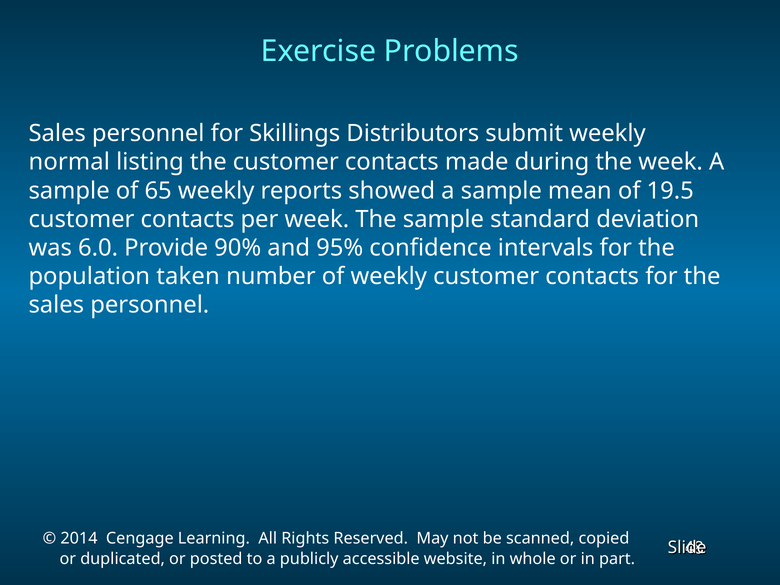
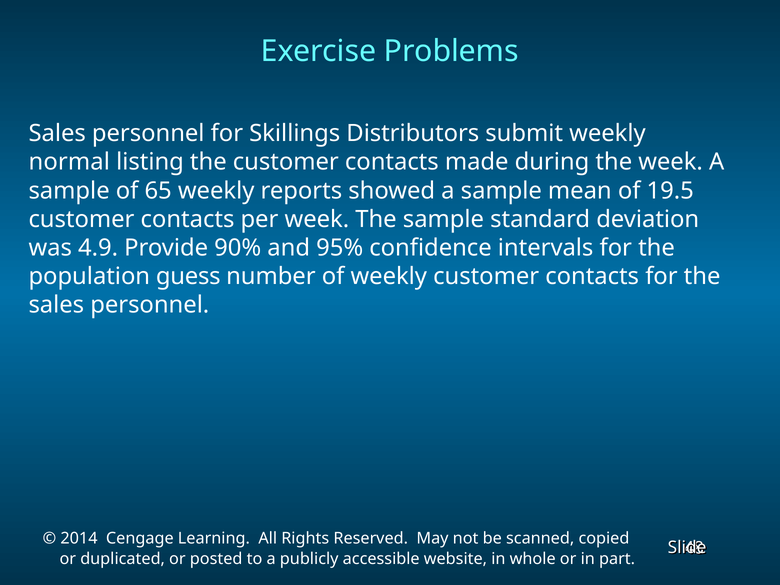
6.0: 6.0 -> 4.9 (98, 248)
taken: taken -> guess (188, 276)
